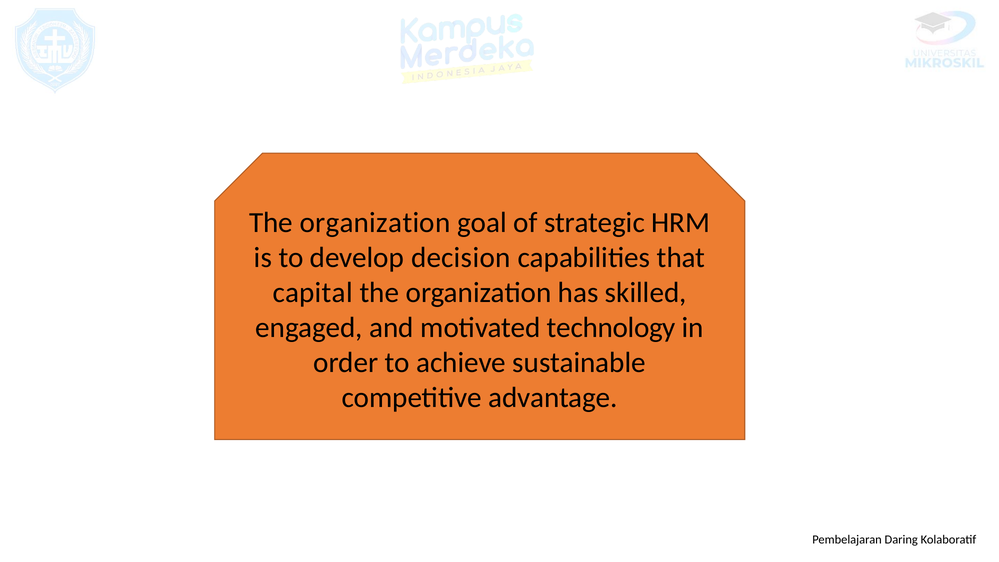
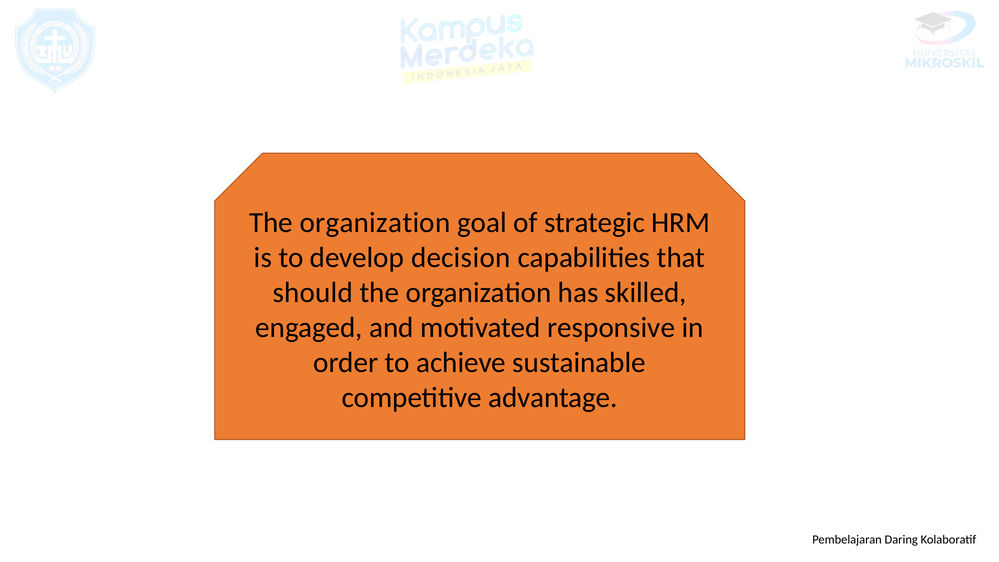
capital: capital -> should (313, 293)
technology: technology -> responsive (611, 328)
